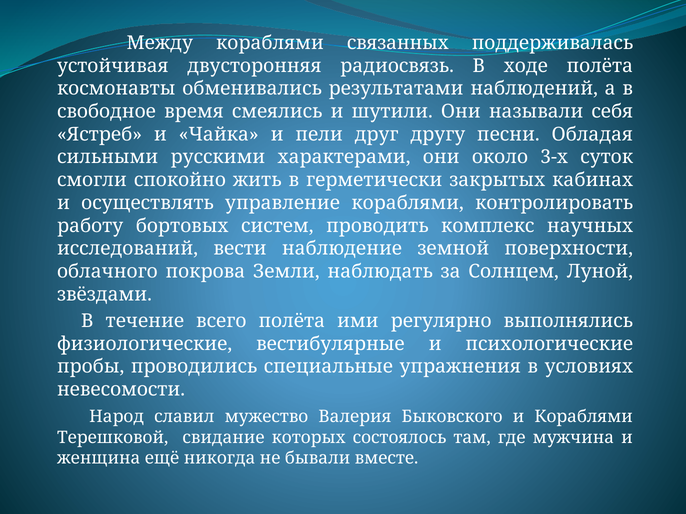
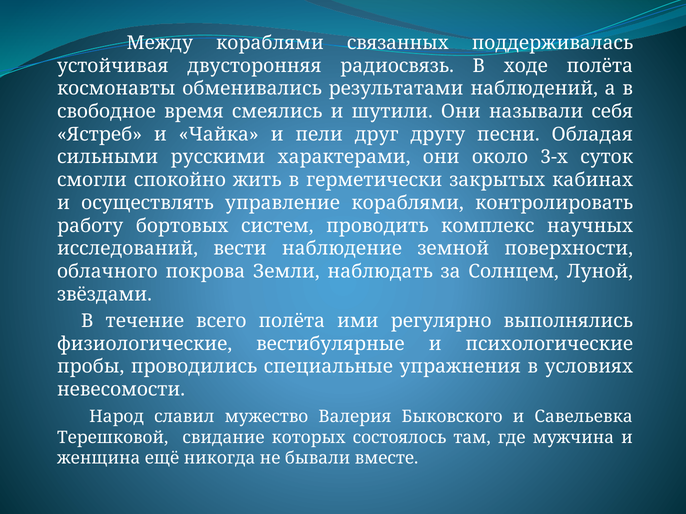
и Кораблями: Кораблями -> Савельевка (584, 417)
